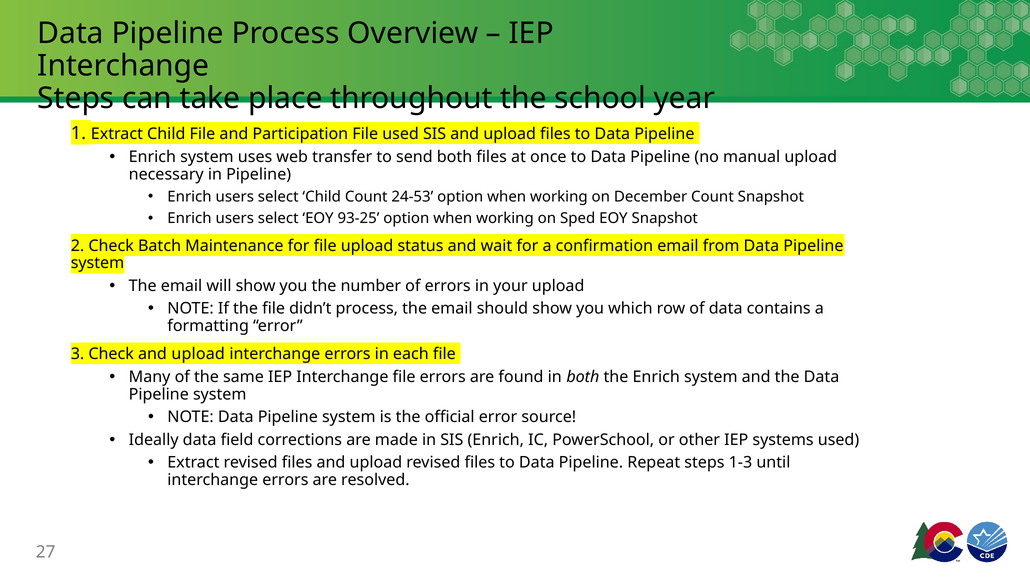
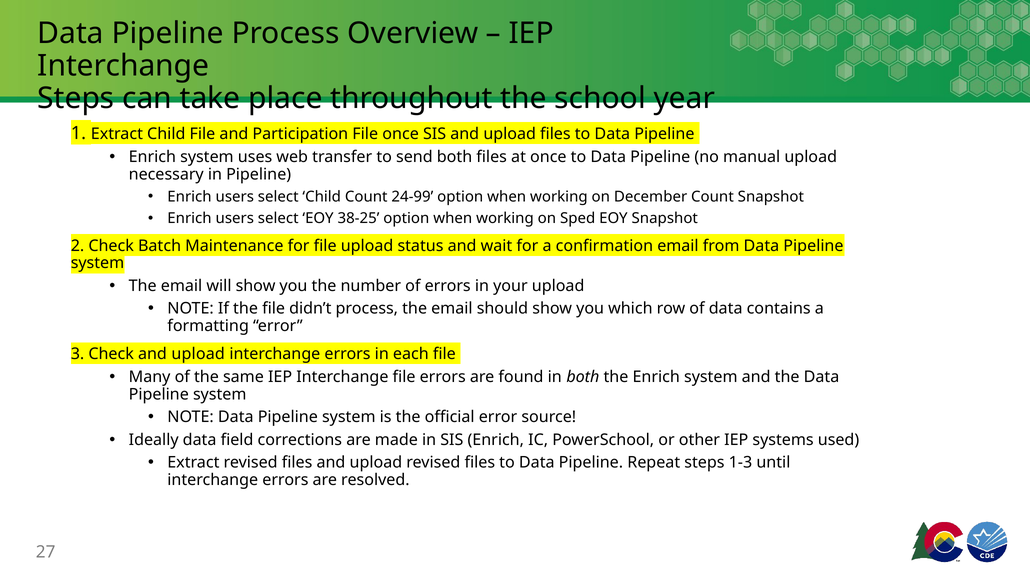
File used: used -> once (401, 134)
24-53: 24-53 -> 24-99 (412, 197)
93-25: 93-25 -> 38-25 (358, 218)
